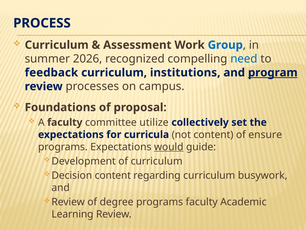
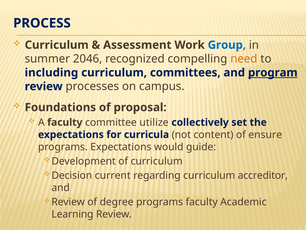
2026: 2026 -> 2046 (88, 59)
need colour: blue -> orange (244, 59)
feedback: feedback -> including (51, 72)
institutions: institutions -> committees (185, 72)
would underline: present -> none (169, 147)
Decision content: content -> current (113, 175)
busywork: busywork -> accreditor (263, 175)
